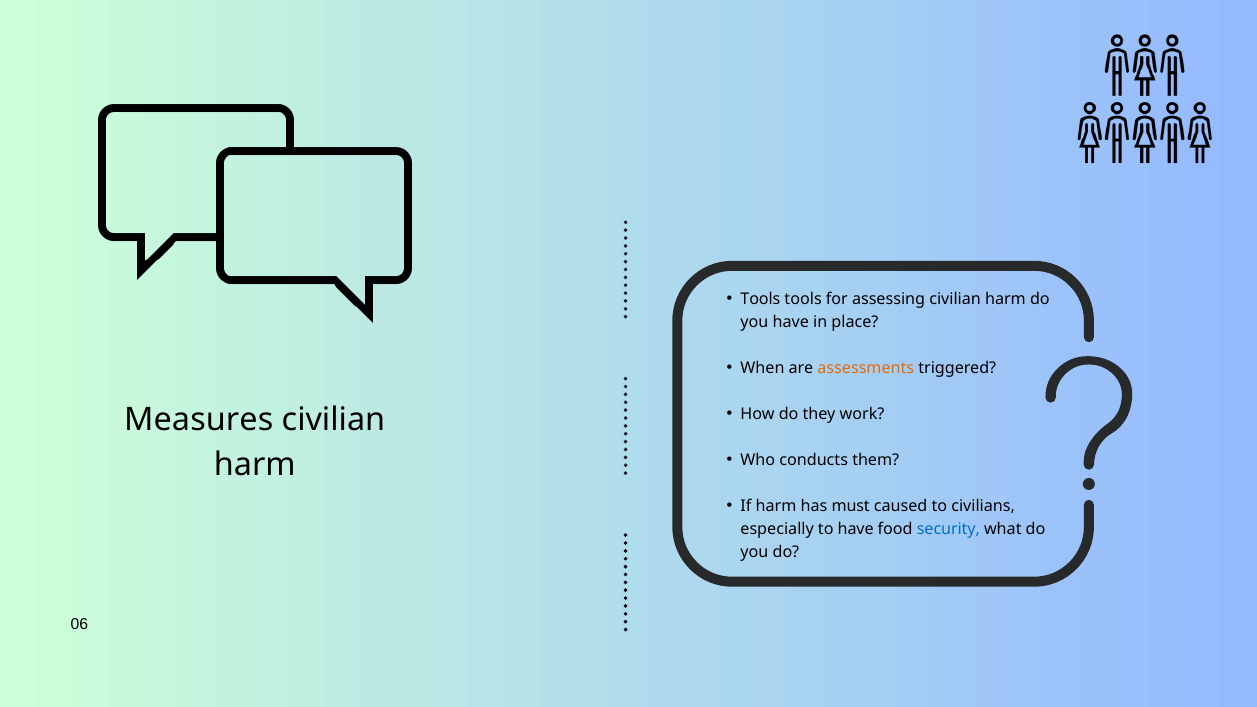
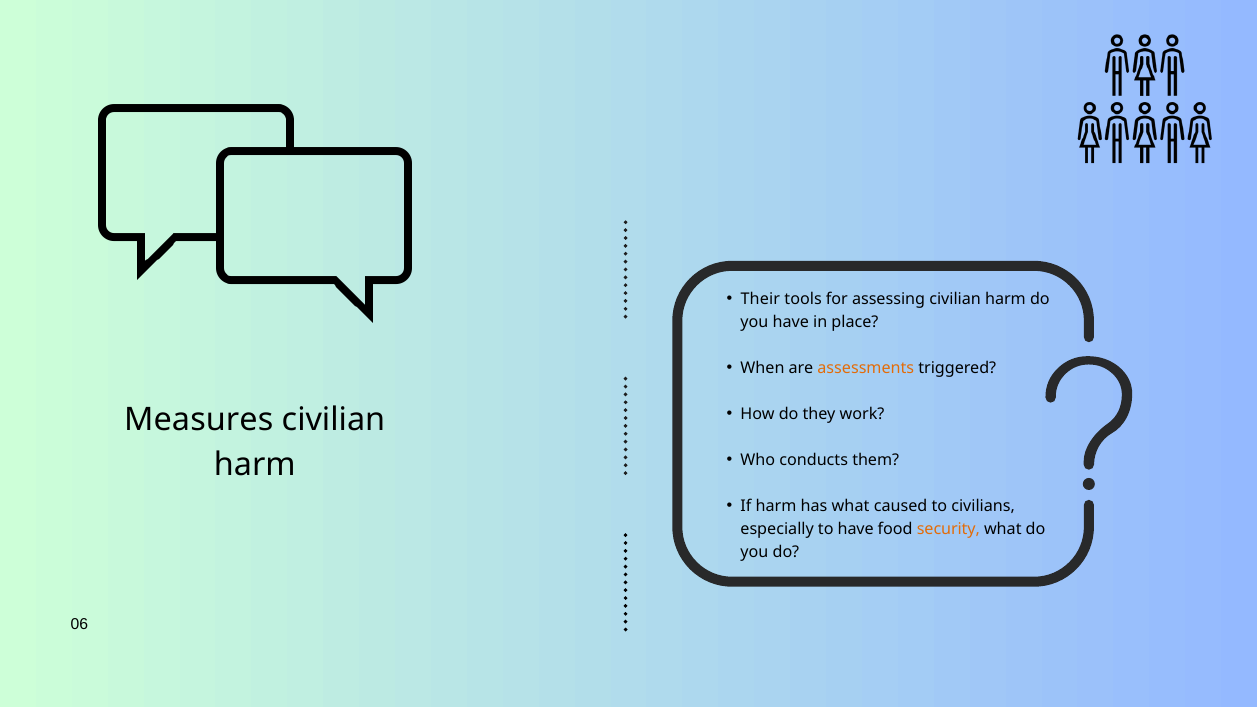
Tools: Tools -> Their (760, 299)
has must: must -> what (851, 506)
security colour: blue -> orange (948, 529)
